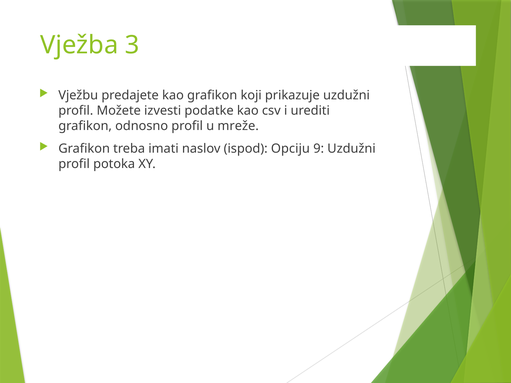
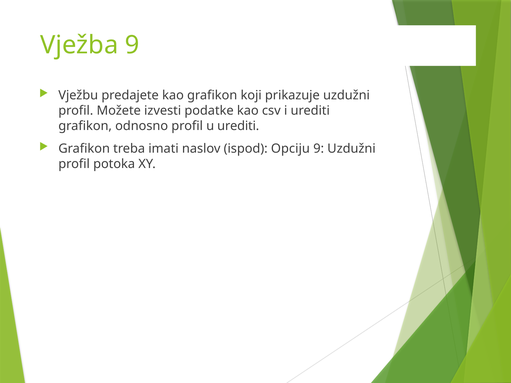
Vježba 3: 3 -> 9 (132, 45)
u mreže: mreže -> urediti (238, 126)
